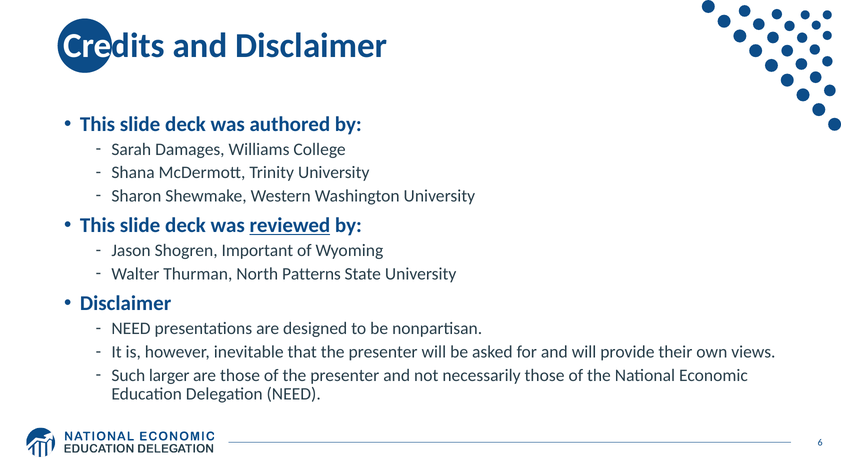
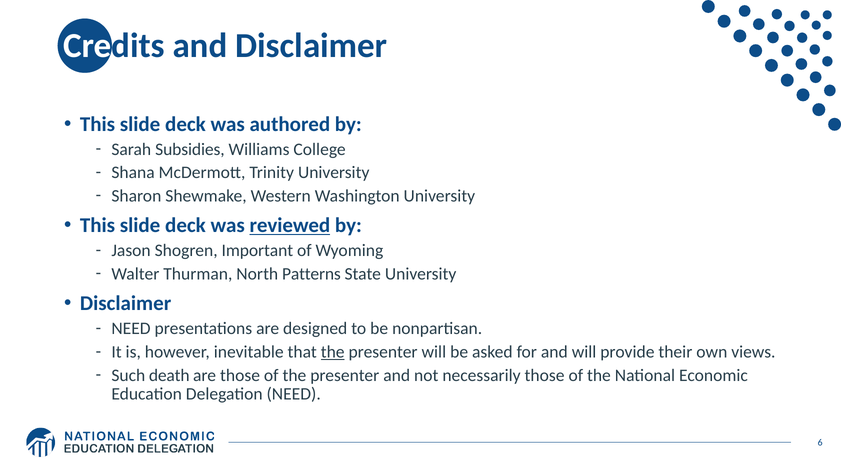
Damages: Damages -> Subsidies (190, 149)
the underline: none -> present (333, 352)
larger: larger -> death (169, 375)
